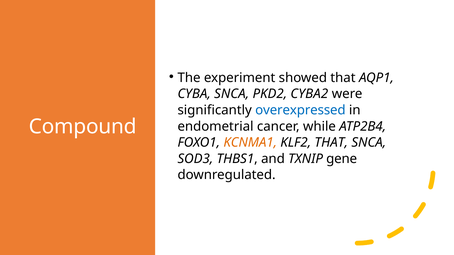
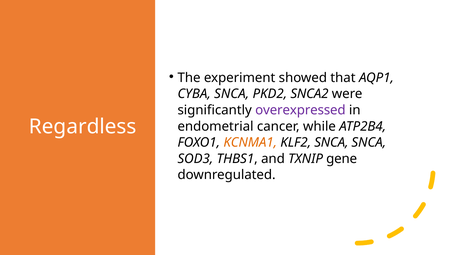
CYBA2: CYBA2 -> SNCA2 (309, 94)
overexpressed colour: blue -> purple (300, 110)
Compound: Compound -> Regardless (83, 127)
KLF2 THAT: THAT -> SNCA (331, 143)
